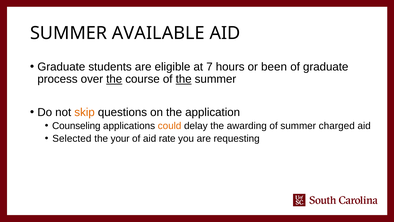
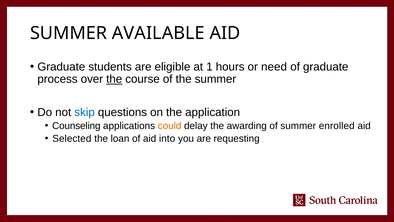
7: 7 -> 1 (209, 67)
been: been -> need (274, 67)
the underline: present -> none (184, 79)
skip colour: orange -> blue (85, 112)
charged: charged -> enrolled (337, 126)
your: your -> loan (120, 138)
rate: rate -> into (167, 138)
